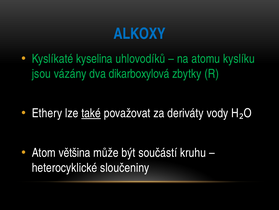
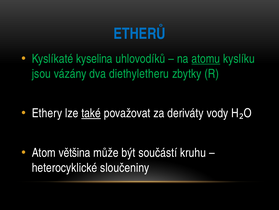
ALKOXY: ALKOXY -> ETHERŮ (139, 34)
atomu underline: none -> present (206, 59)
dikarboxylová: dikarboxylová -> diethyletheru (139, 73)
